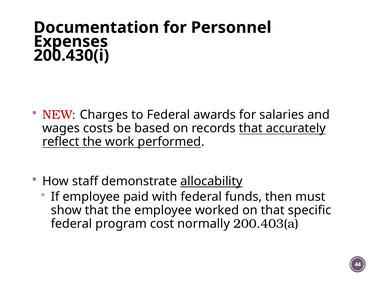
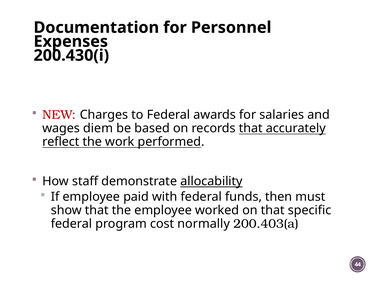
costs: costs -> diem (98, 128)
